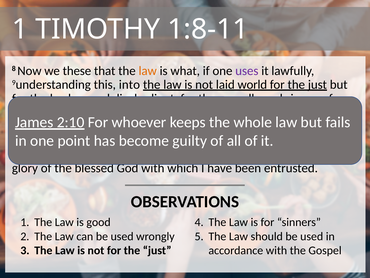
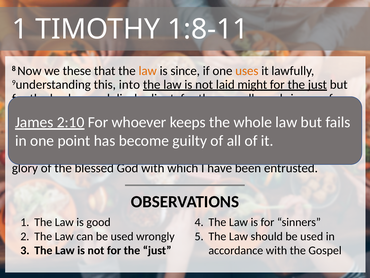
what: what -> since (185, 71)
uses colour: purple -> orange (247, 71)
world: world -> might (252, 85)
